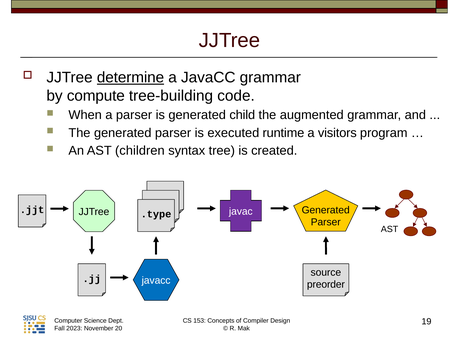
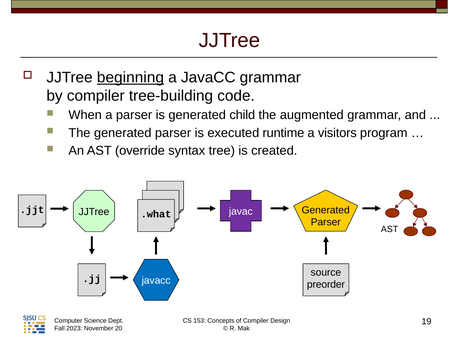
determine: determine -> beginning (130, 78)
by compute: compute -> compiler (96, 96)
children: children -> override (140, 151)
.type: .type -> .what (156, 214)
